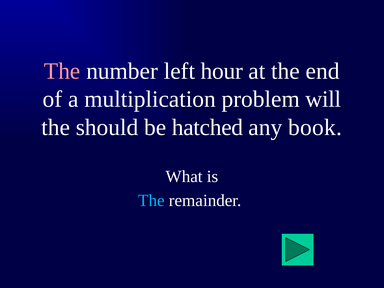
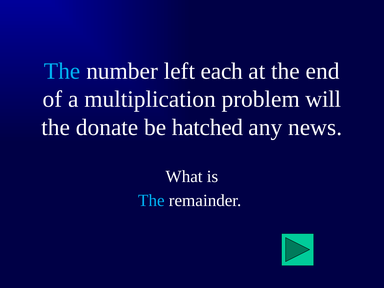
The colour: pink -> light blue (62, 71)
hour: hour -> each (222, 71)
should: should -> donate (107, 127)
book: book -> news (315, 127)
